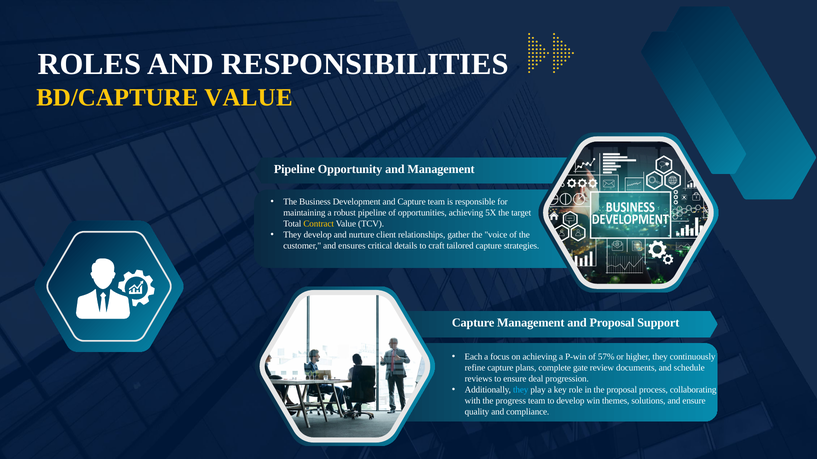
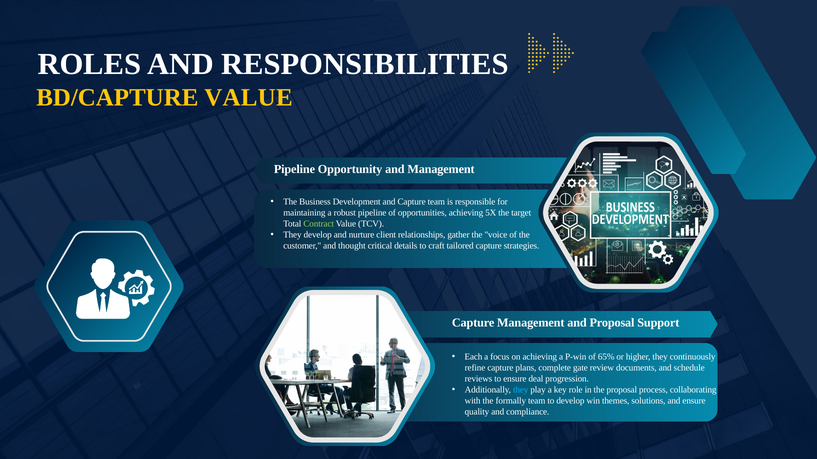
Contract colour: yellow -> light green (319, 224)
ensures: ensures -> thought (352, 246)
57%: 57% -> 65% (606, 357)
progress: progress -> formally (511, 401)
